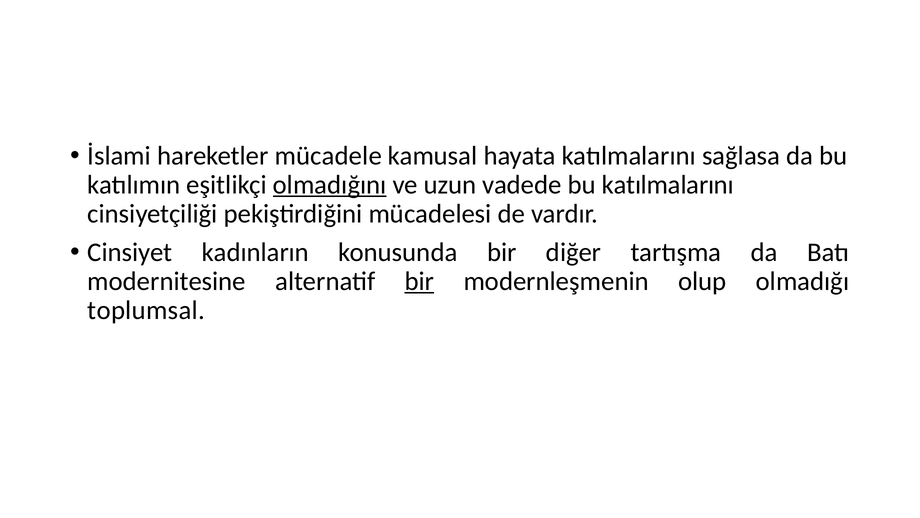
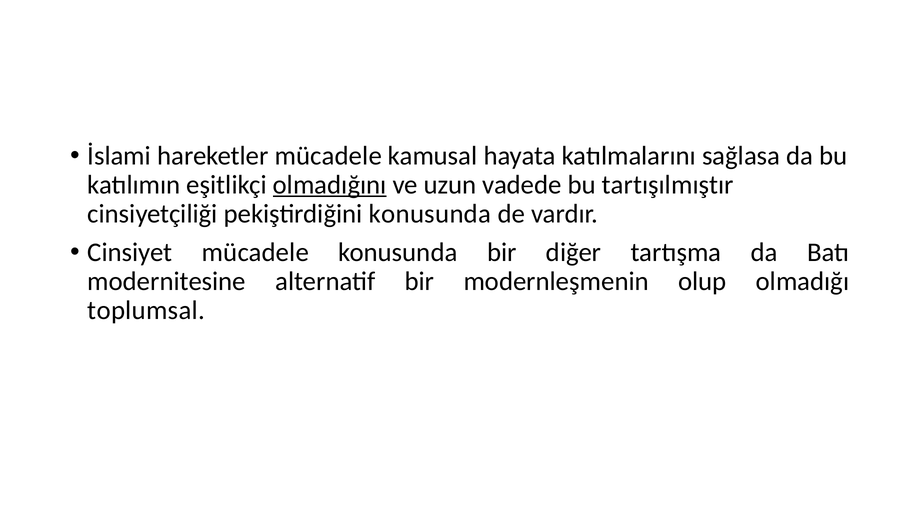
bu katılmalarını: katılmalarını -> tartışılmıştır (668, 185)
pekiştirdiğini mücadelesi: mücadelesi -> konusunda (430, 214)
Cinsiyet kadınların: kadınların -> mücadele (255, 252)
bir underline: present -> none (419, 281)
